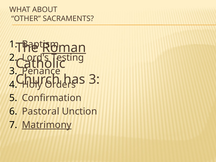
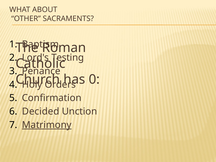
Roman underline: present -> none (64, 48)
has 3: 3 -> 0 (94, 79)
Pastoral: Pastoral -> Decided (41, 111)
